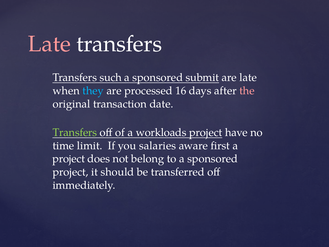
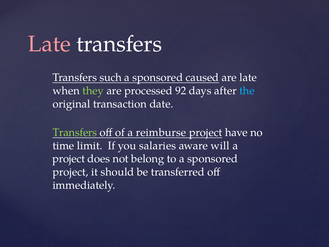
submit: submit -> caused (202, 78)
they colour: light blue -> light green (93, 91)
16: 16 -> 92 (181, 91)
the colour: pink -> light blue (247, 91)
workloads: workloads -> reimburse (161, 132)
first: first -> will (220, 145)
